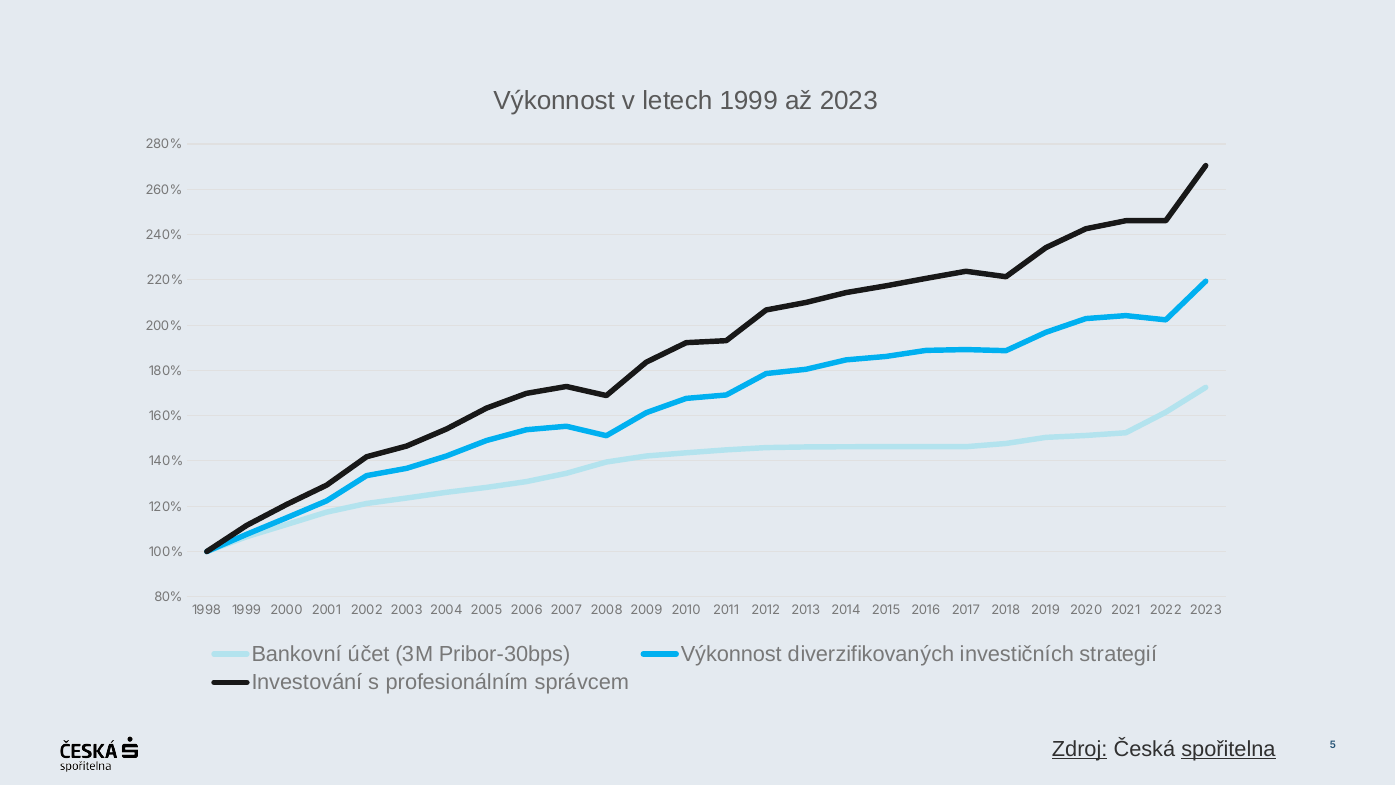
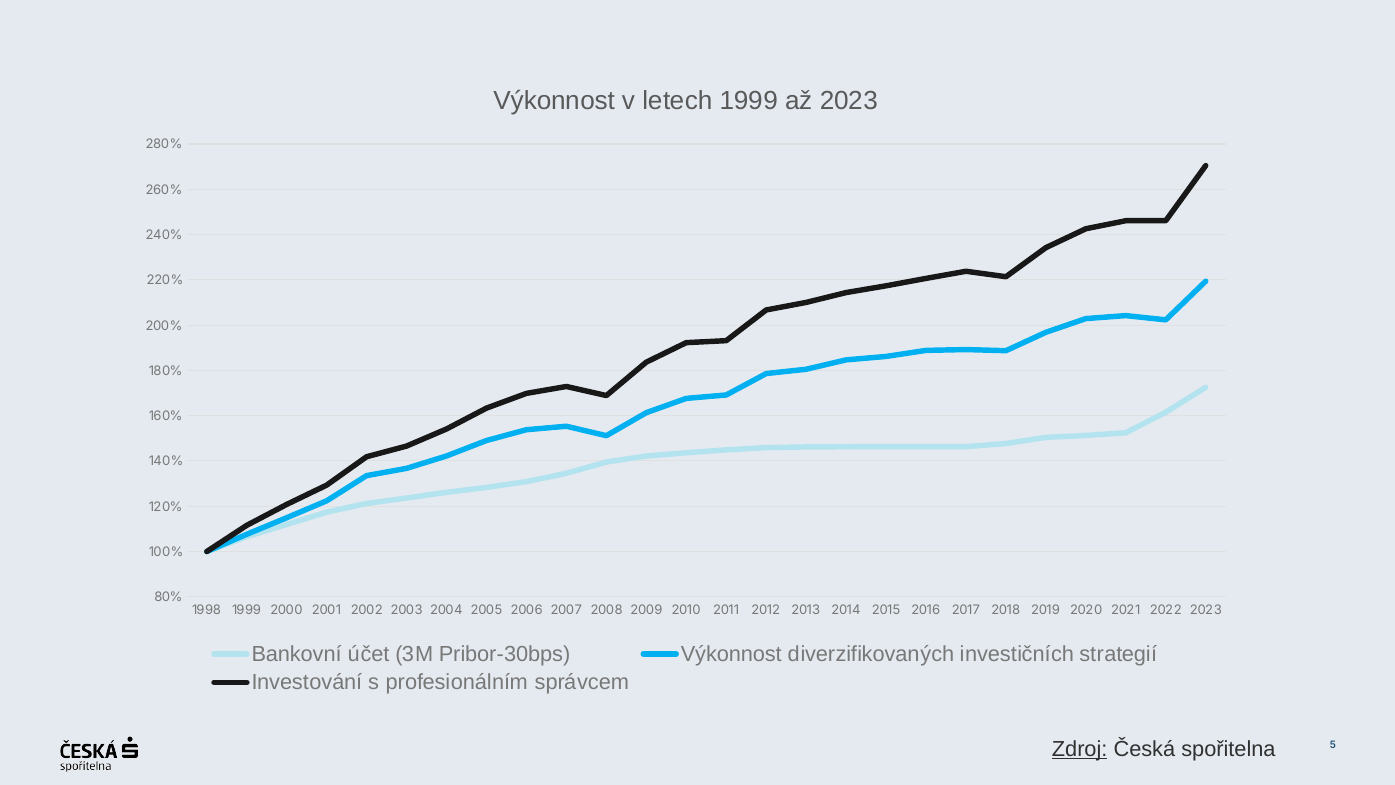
spořitelna underline: present -> none (1228, 749)
